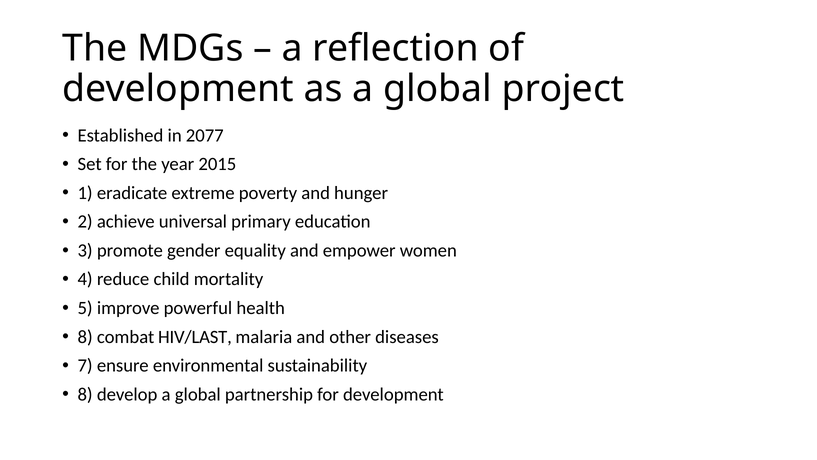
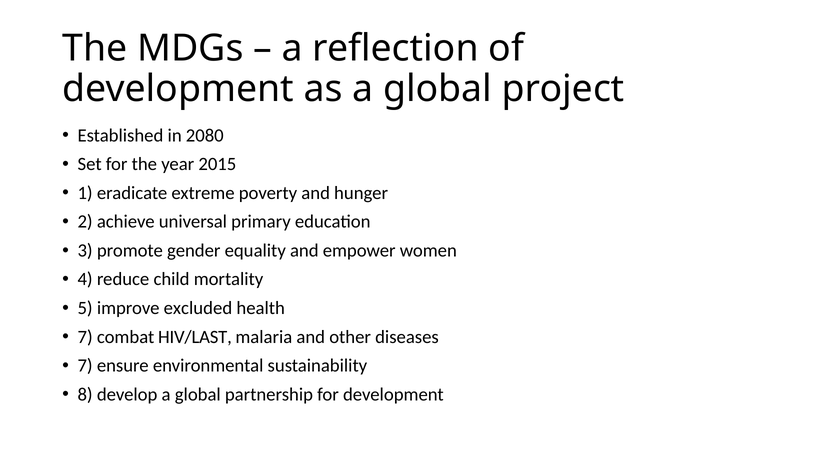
2077: 2077 -> 2080 (205, 135)
powerful: powerful -> excluded (198, 308)
8: 8 -> 7 (85, 337)
